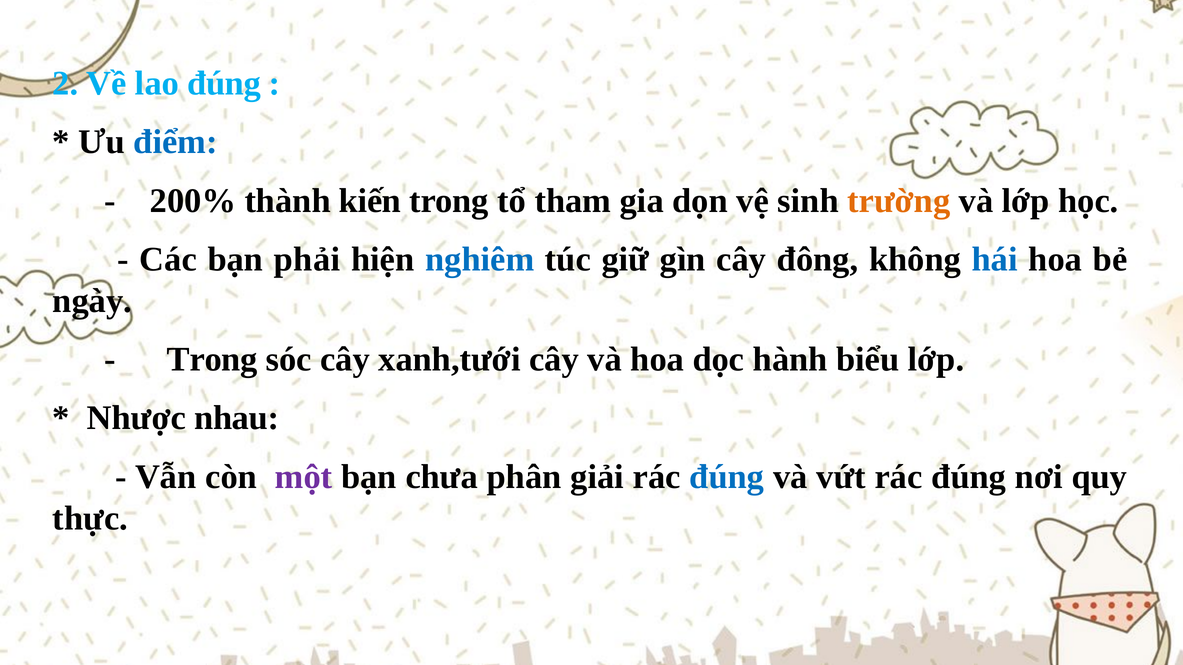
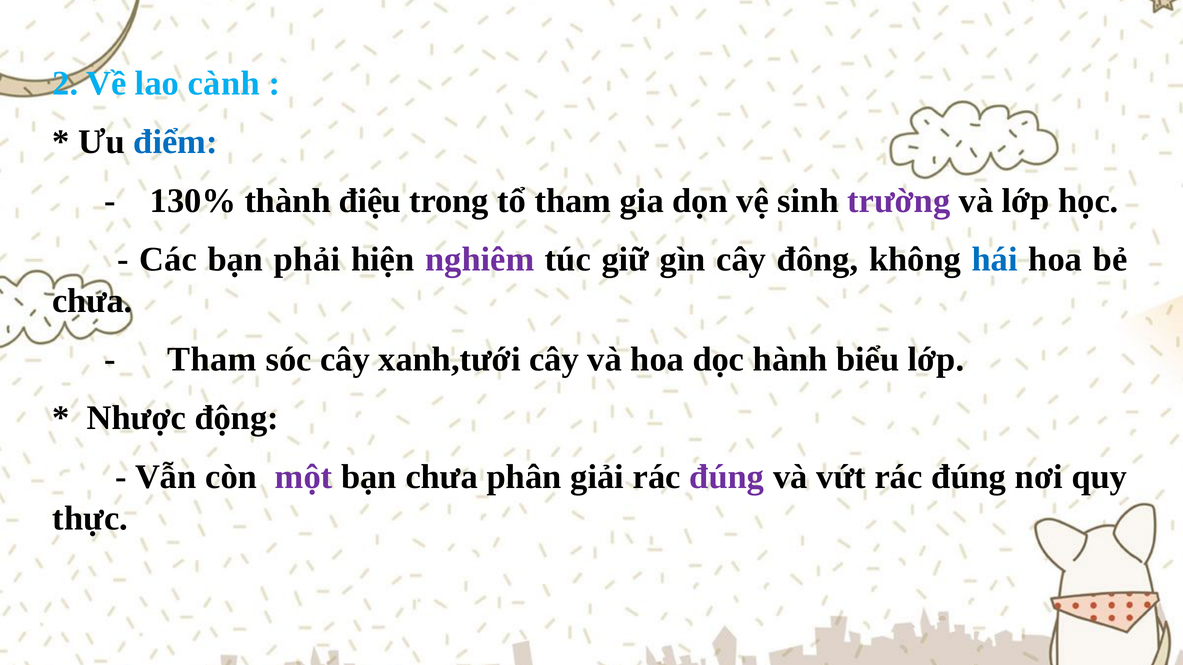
lao đúng: đúng -> cành (224, 84)
200%: 200% -> 130% (193, 201)
kiến: kiến -> điệu (370, 201)
trường colour: orange -> purple (899, 201)
nghiêm colour: blue -> purple (480, 260)
ngày: ngày -> chưa (92, 301)
Trong: Trong -> Tham (212, 360)
nhau: nhau -> động (237, 418)
đúng colour: blue -> purple (727, 477)
